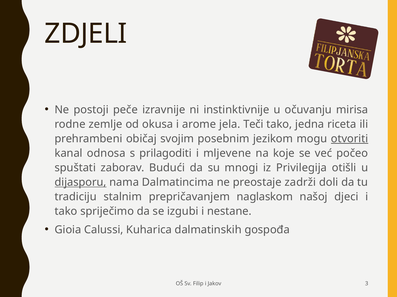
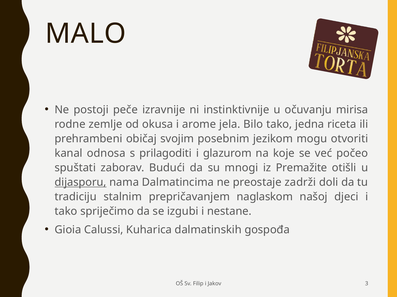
ZDJELI: ZDJELI -> MALO (86, 34)
Teči: Teči -> Bilo (253, 124)
otvoriti underline: present -> none (350, 139)
mljevene: mljevene -> glazurom (227, 154)
Privilegija: Privilegija -> Premažite (302, 168)
